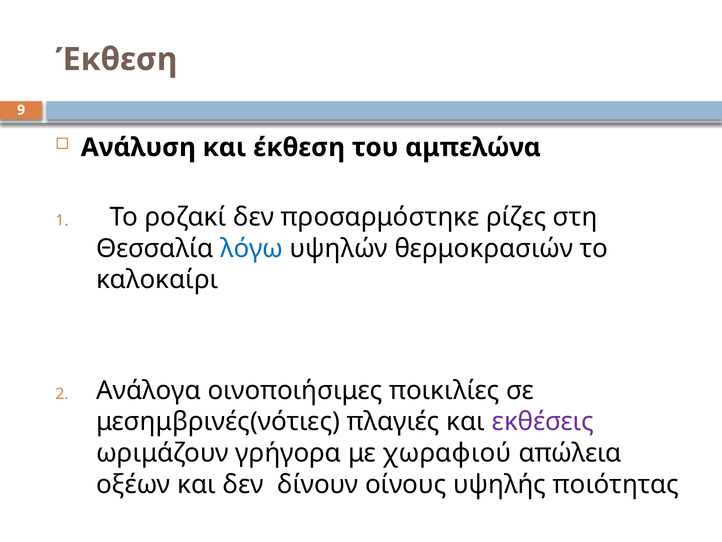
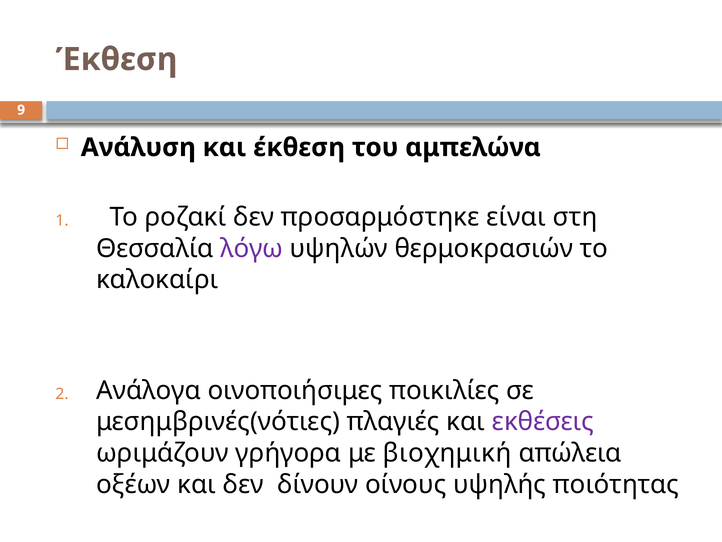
ρίζες: ρίζες -> είναι (516, 217)
λόγω colour: blue -> purple (252, 248)
χωραφιού: χωραφιού -> βιοχημική (447, 453)
